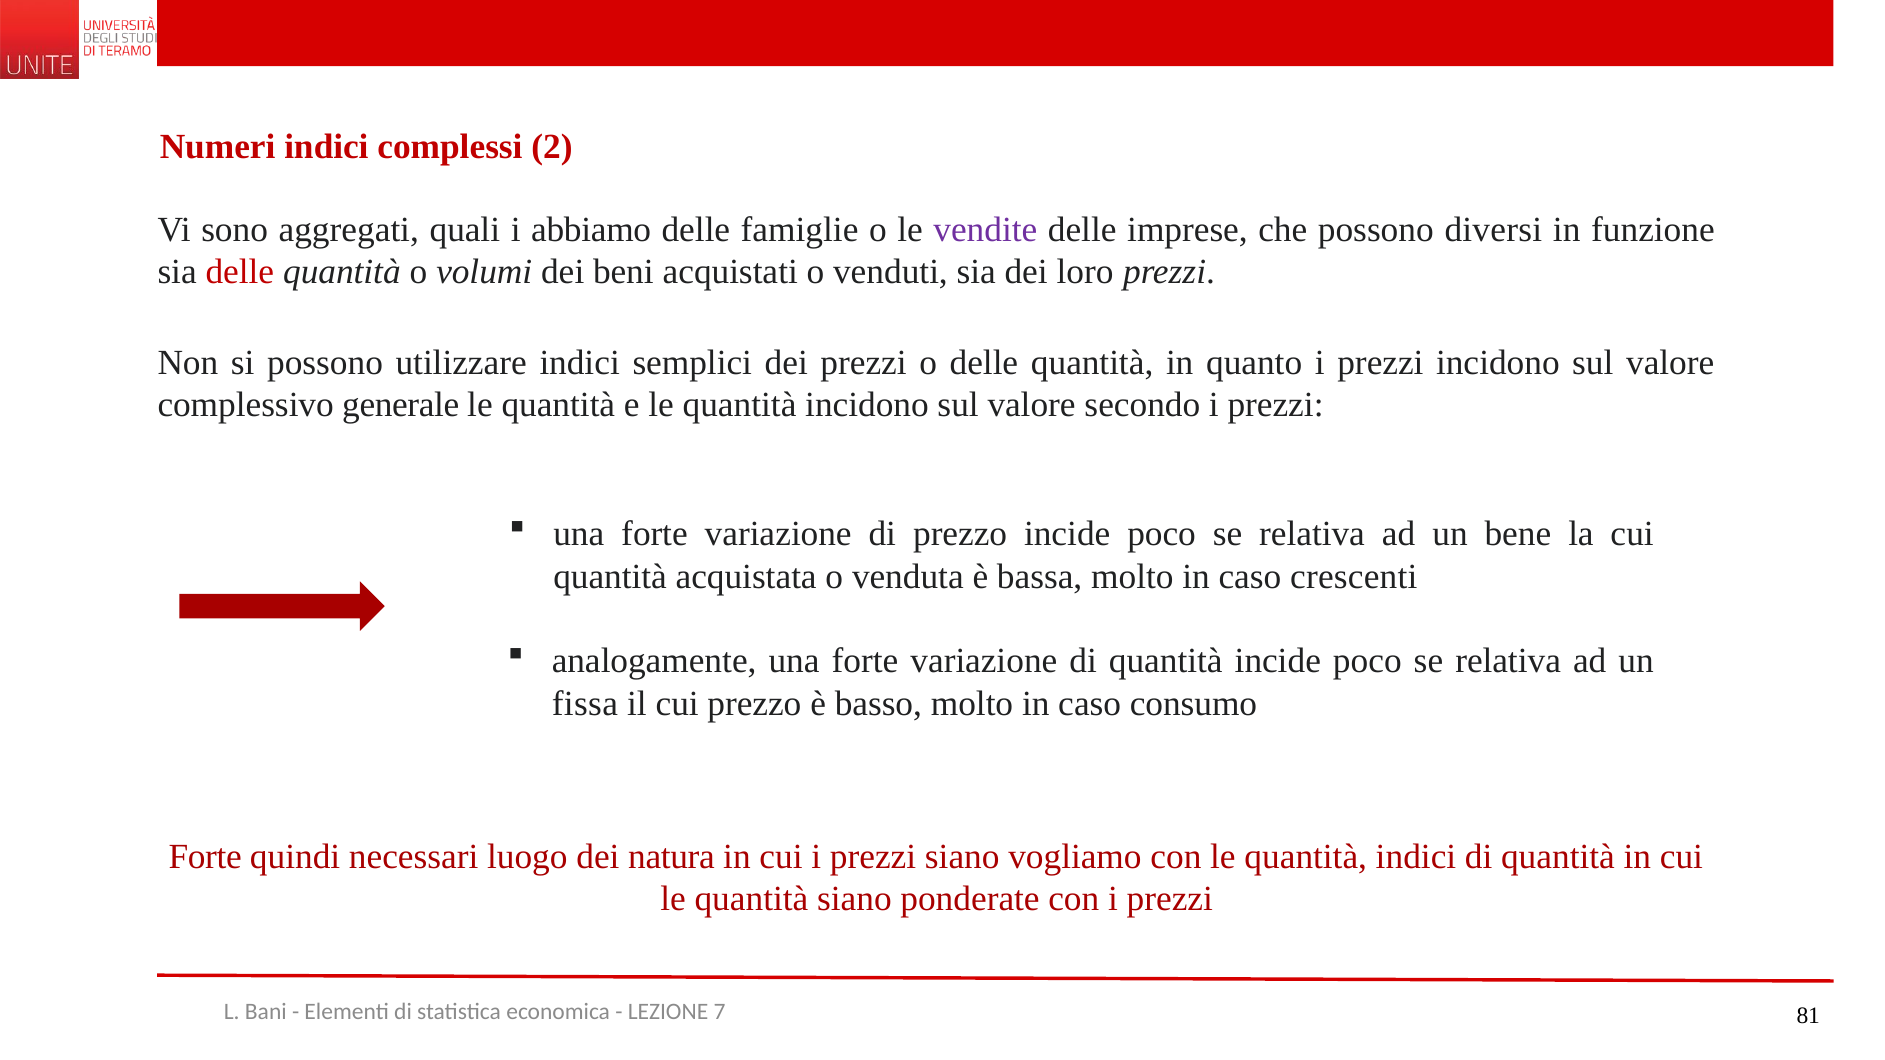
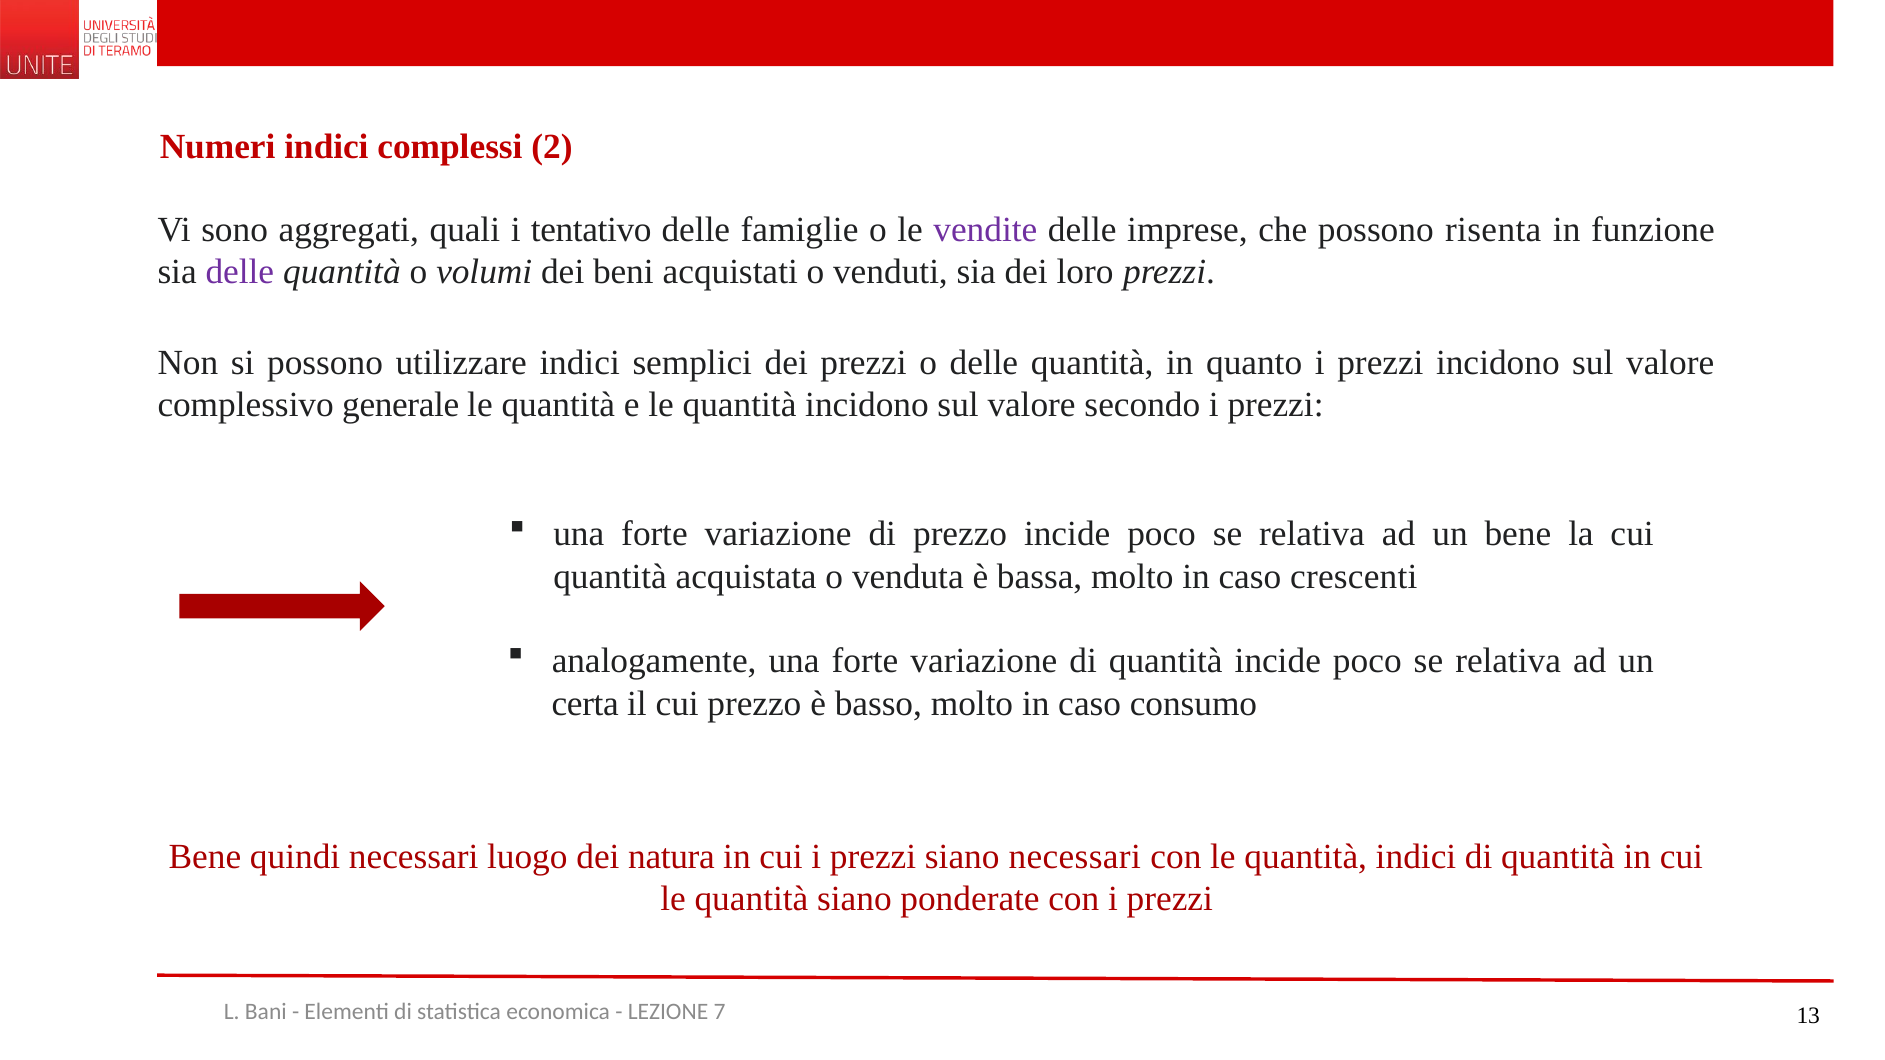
abbiamo: abbiamo -> tentativo (591, 230)
diversi: diversi -> risenta (1493, 230)
delle colour: red -> purple (240, 272)
fissa: fissa -> certa (585, 704)
Forte: Forte -> Bene (205, 857)
siano vogliamo: vogliamo -> necessari (1075, 857)
81: 81 -> 13 (1808, 1016)
